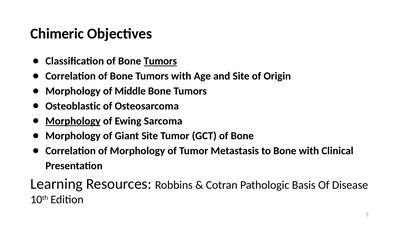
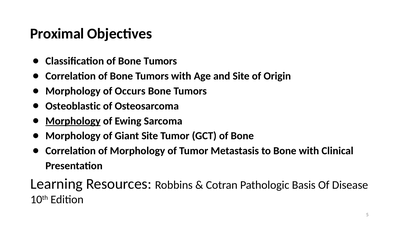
Chimeric: Chimeric -> Proximal (57, 34)
Tumors underline: present -> none (160, 61)
Middle: Middle -> Occurs (130, 91)
